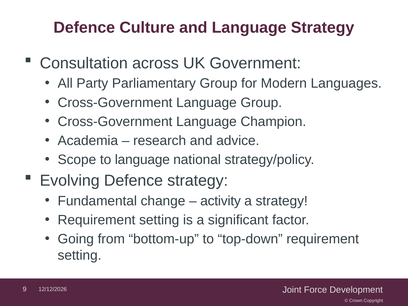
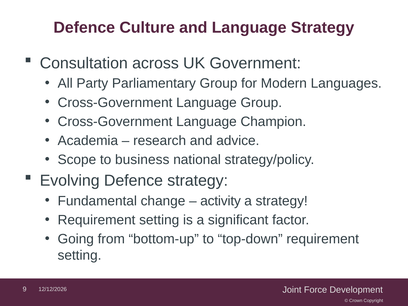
to language: language -> business (142, 160)
